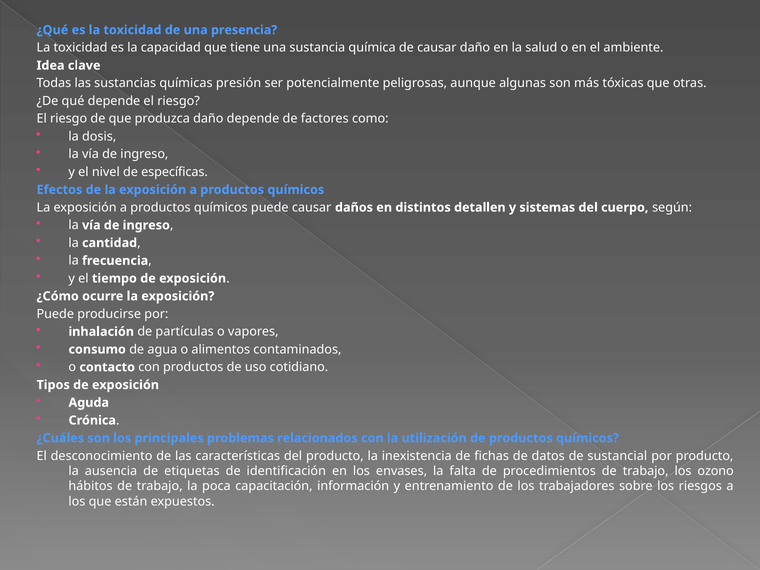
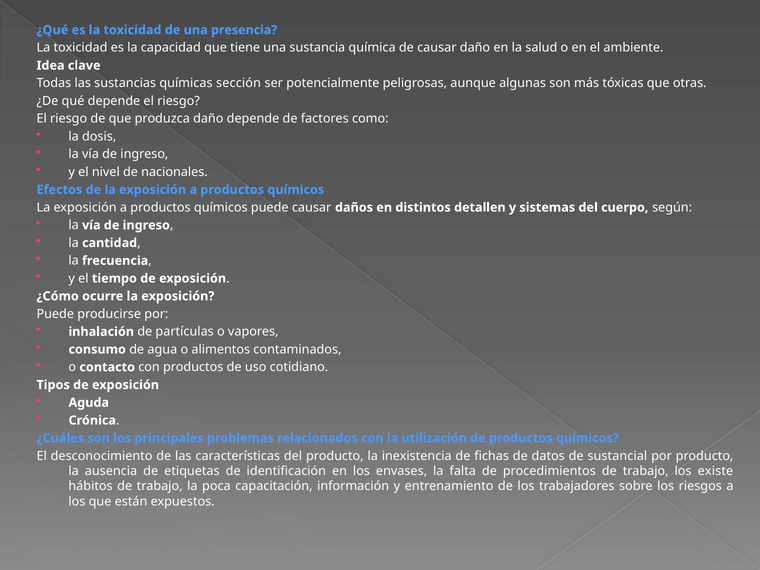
presión: presión -> sección (239, 83)
específicas: específicas -> nacionales (174, 172)
ozono: ozono -> existe (715, 471)
